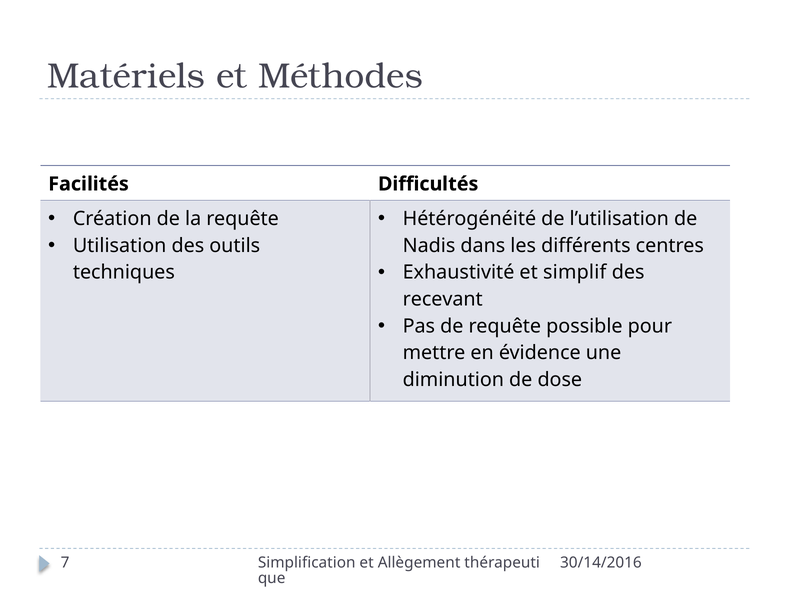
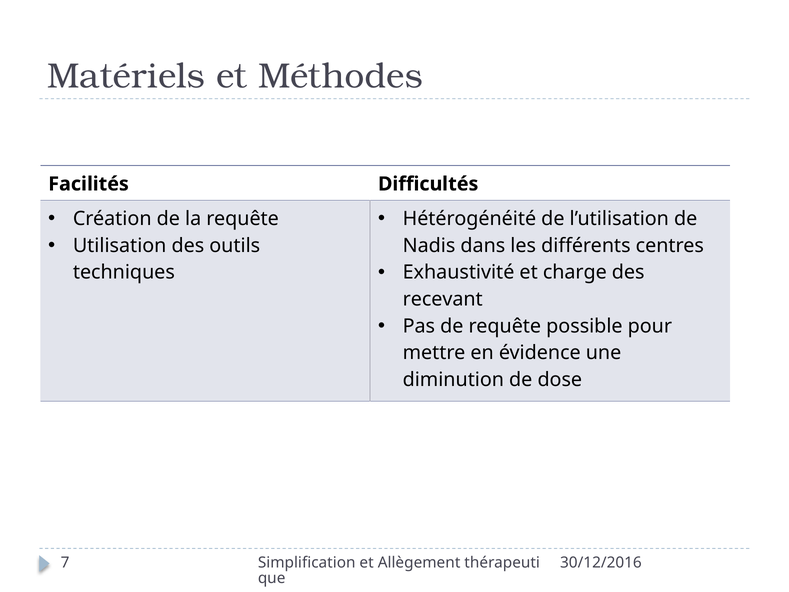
simplif: simplif -> charge (575, 272)
30/14/2016: 30/14/2016 -> 30/12/2016 (601, 563)
